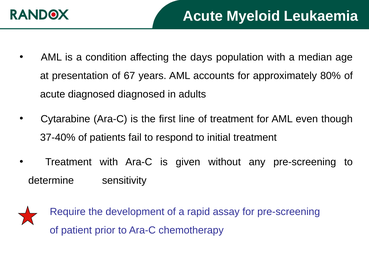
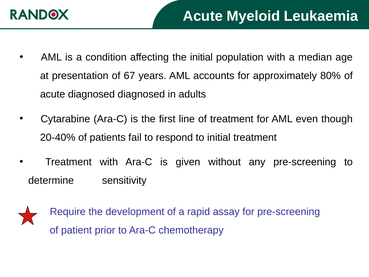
the days: days -> initial (201, 57)
37-40%: 37-40% -> 20-40% (58, 137)
